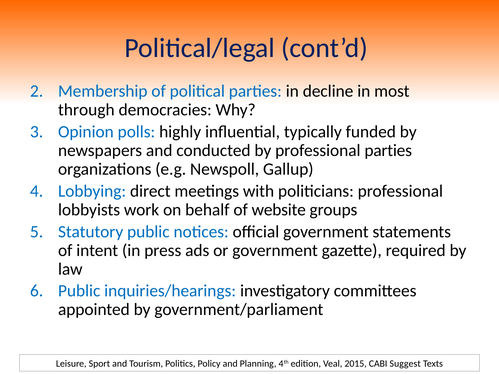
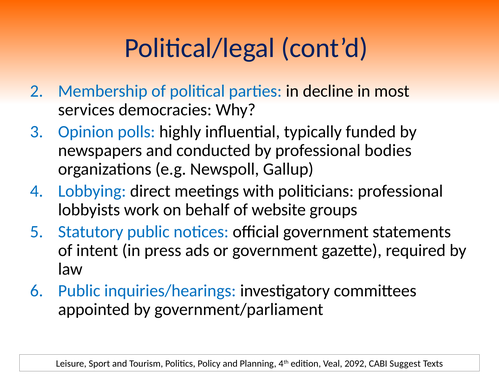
through: through -> services (86, 110)
professional parties: parties -> bodies (388, 151)
2015: 2015 -> 2092 (356, 364)
